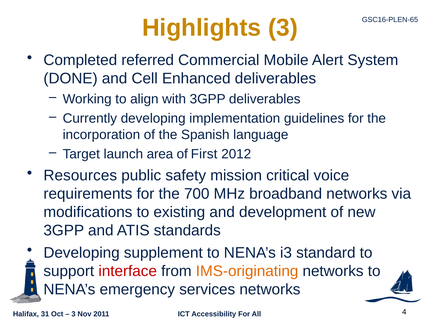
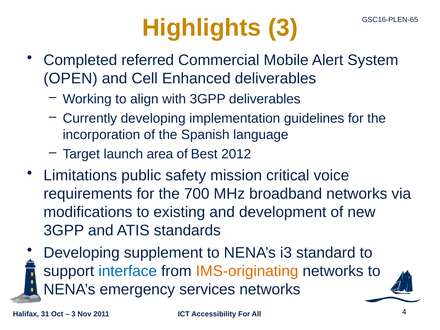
DONE: DONE -> OPEN (70, 78)
First: First -> Best (204, 154)
Resources: Resources -> Limitations (80, 175)
interface colour: red -> blue (128, 271)
